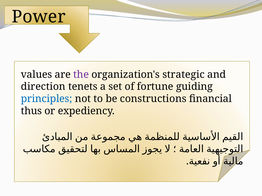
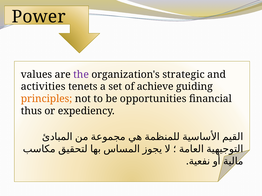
direction: direction -> activities (43, 87)
fortune: fortune -> achieve (155, 87)
principles colour: blue -> orange (47, 99)
constructions: constructions -> opportunities (153, 99)
